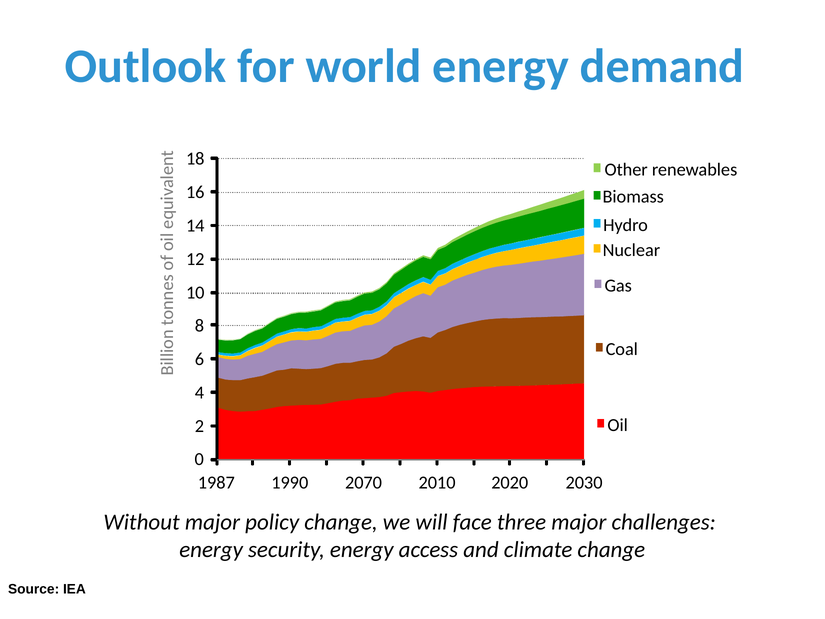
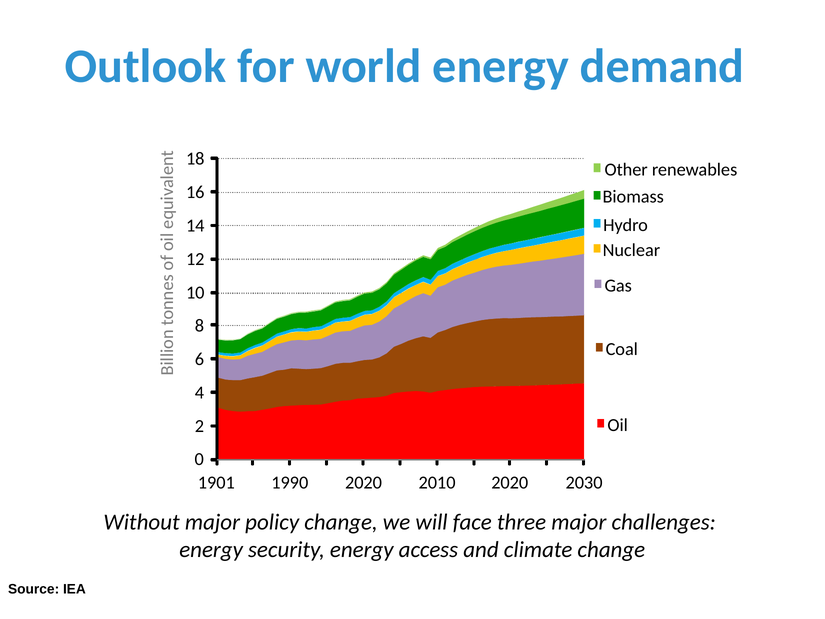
1987: 1987 -> 1901 (216, 483)
1990 2070: 2070 -> 2020 (364, 483)
